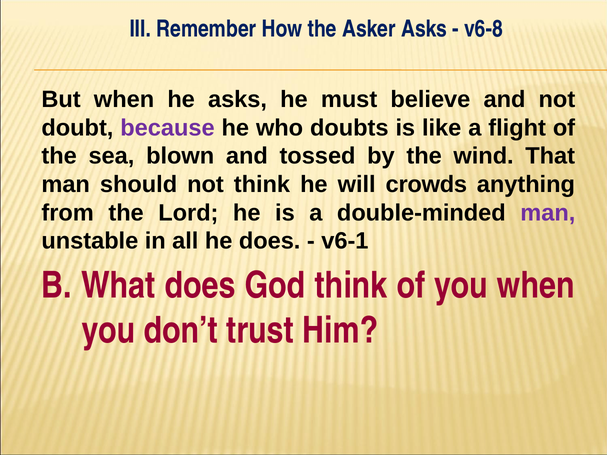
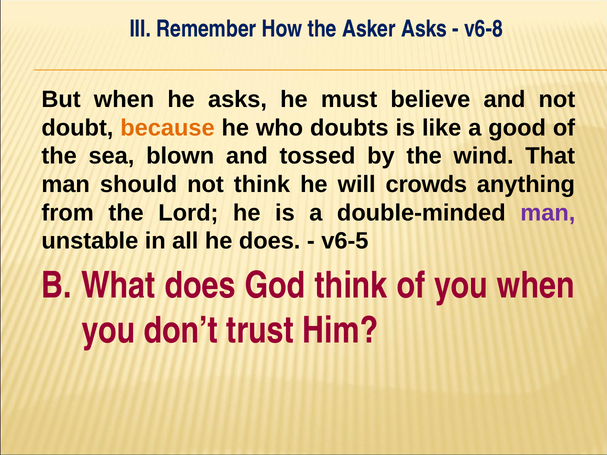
because colour: purple -> orange (167, 128)
flight: flight -> good (517, 128)
v6-1: v6-1 -> v6-5 (345, 241)
